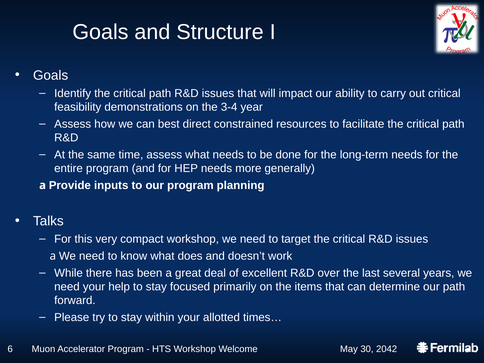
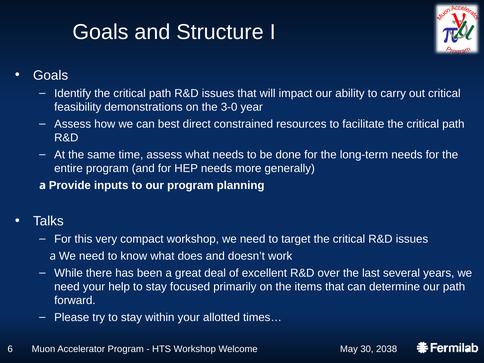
3-4: 3-4 -> 3-0 (229, 107)
2042: 2042 -> 2038 (387, 349)
